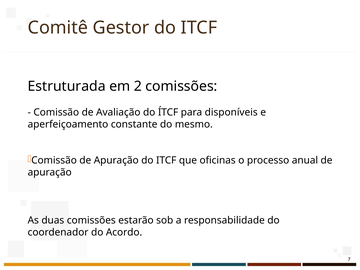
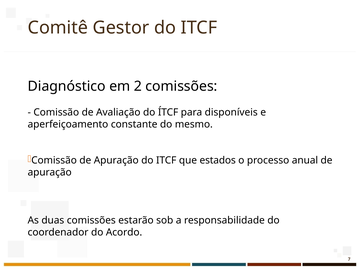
Estruturada: Estruturada -> Diagnóstico (67, 86)
oficinas: oficinas -> estados (218, 160)
